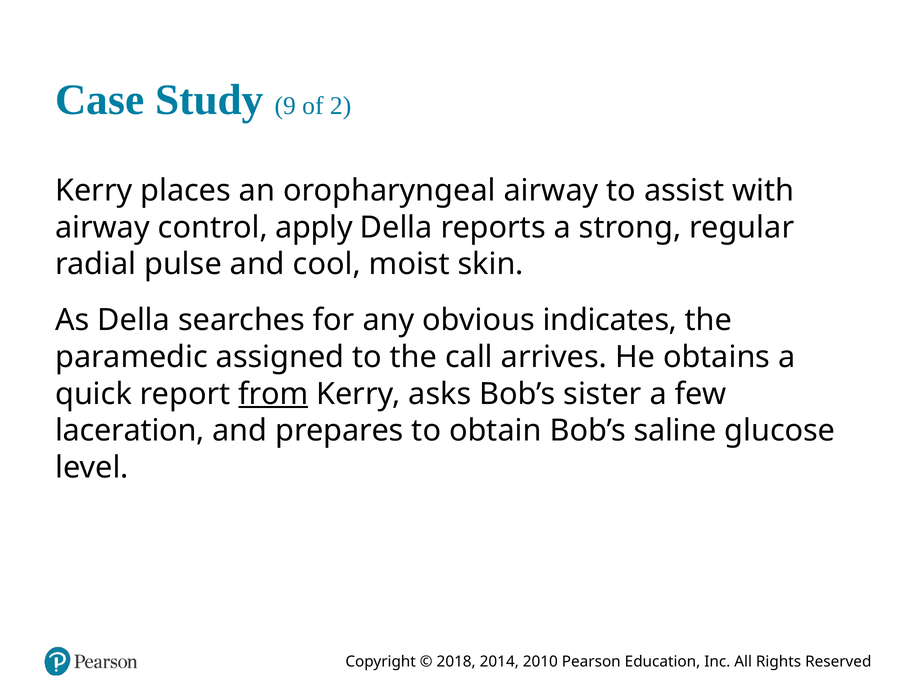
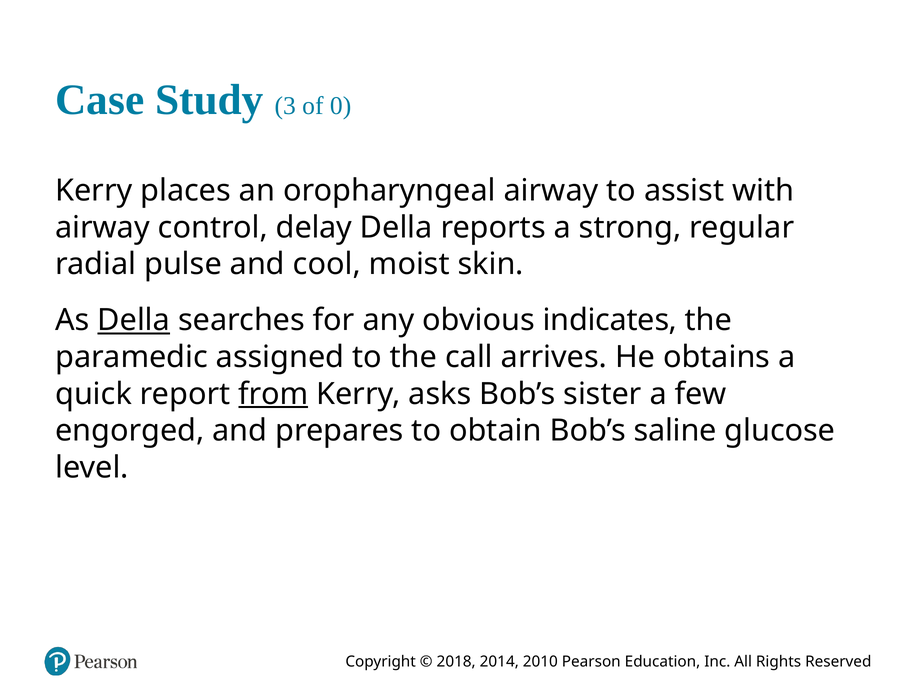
9: 9 -> 3 (285, 106)
2: 2 -> 0 (341, 106)
apply: apply -> delay (314, 228)
Della underline: none -> present (134, 320)
laceration: laceration -> engorged (130, 431)
